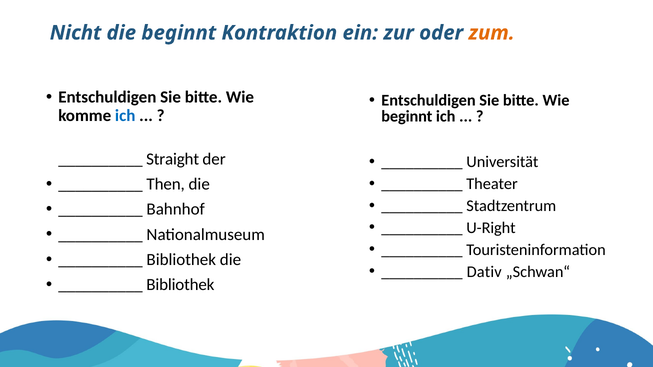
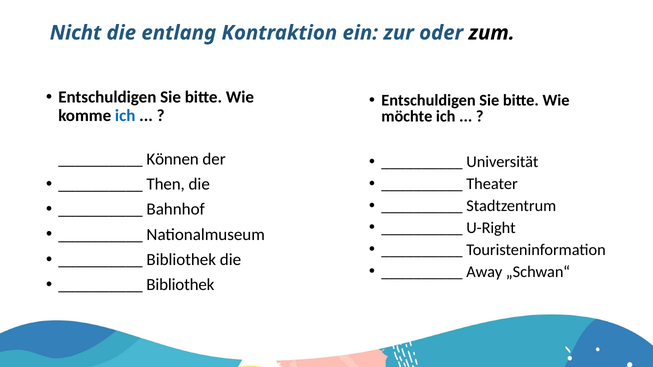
die beginnt: beginnt -> entlang (179, 33)
zum colour: orange -> black (492, 33)
beginnt: beginnt -> möchte (407, 116)
Straight: Straight -> Können (173, 159)
Dativ: Dativ -> Away (484, 272)
